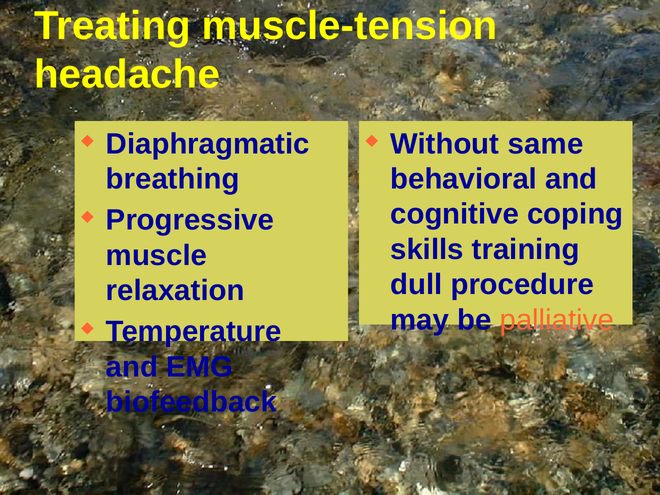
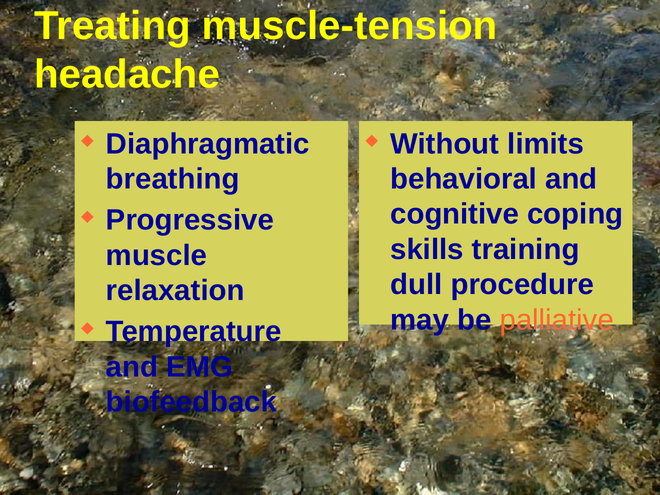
same: same -> limits (546, 144)
